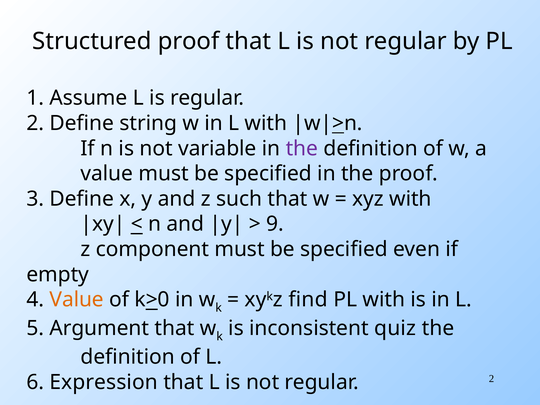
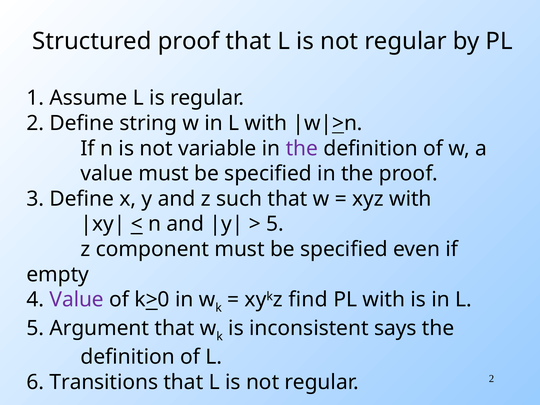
9: 9 -> 5 (275, 224)
Value colour: orange -> purple (77, 300)
quiz: quiz -> says (395, 328)
Expression: Expression -> Transitions (104, 382)
